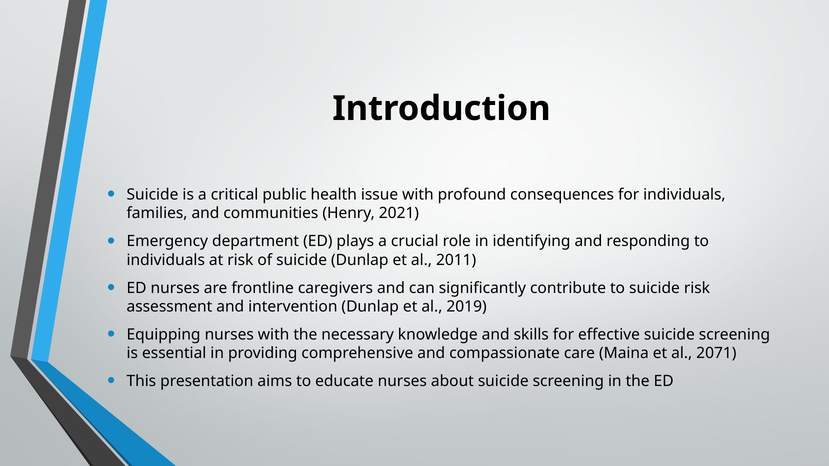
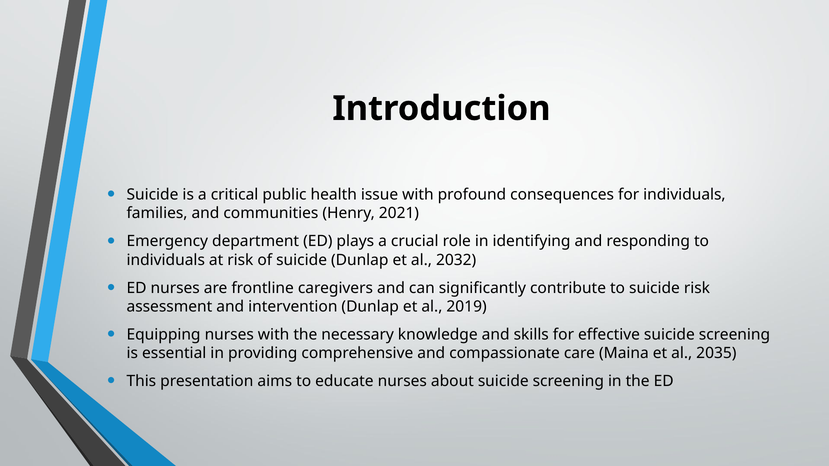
2011: 2011 -> 2032 (456, 260)
2071: 2071 -> 2035 (716, 353)
